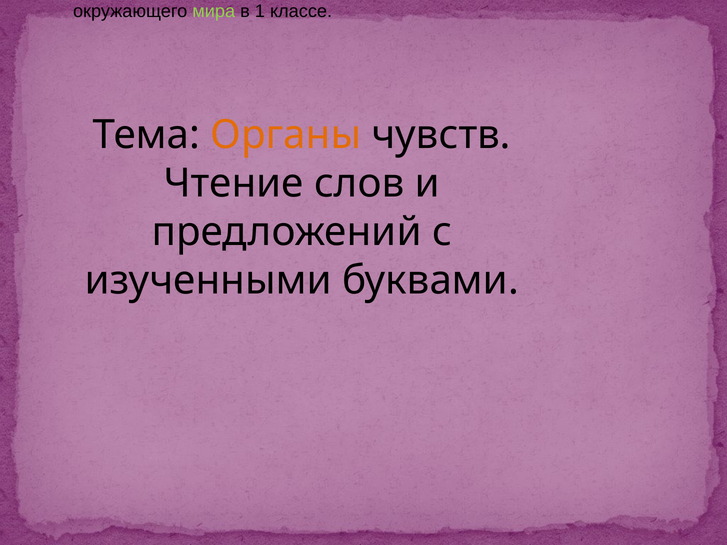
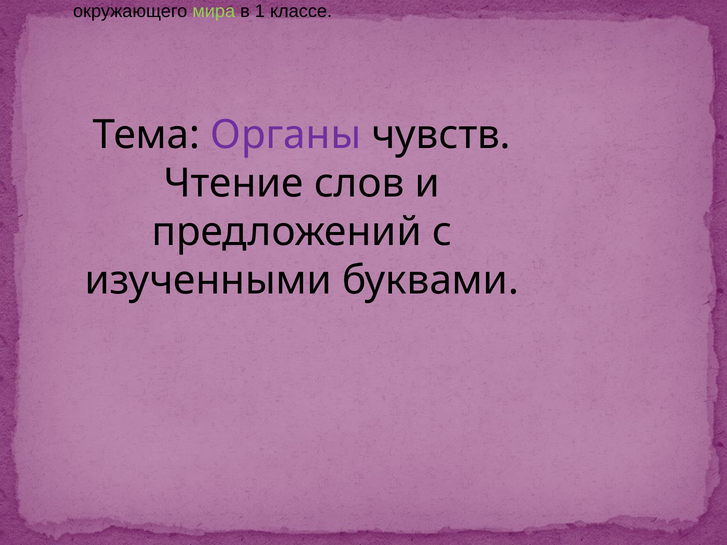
Органы colour: orange -> purple (286, 135)
